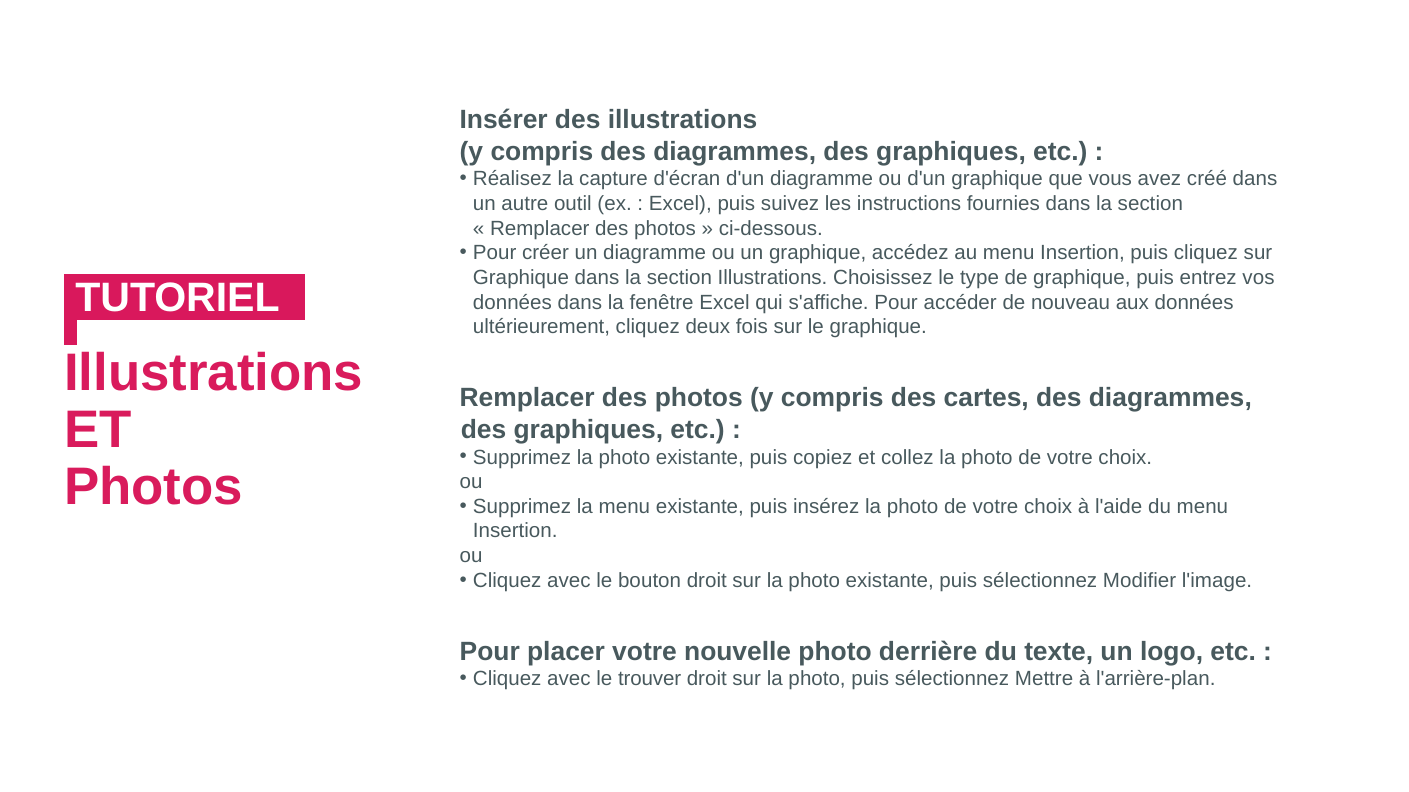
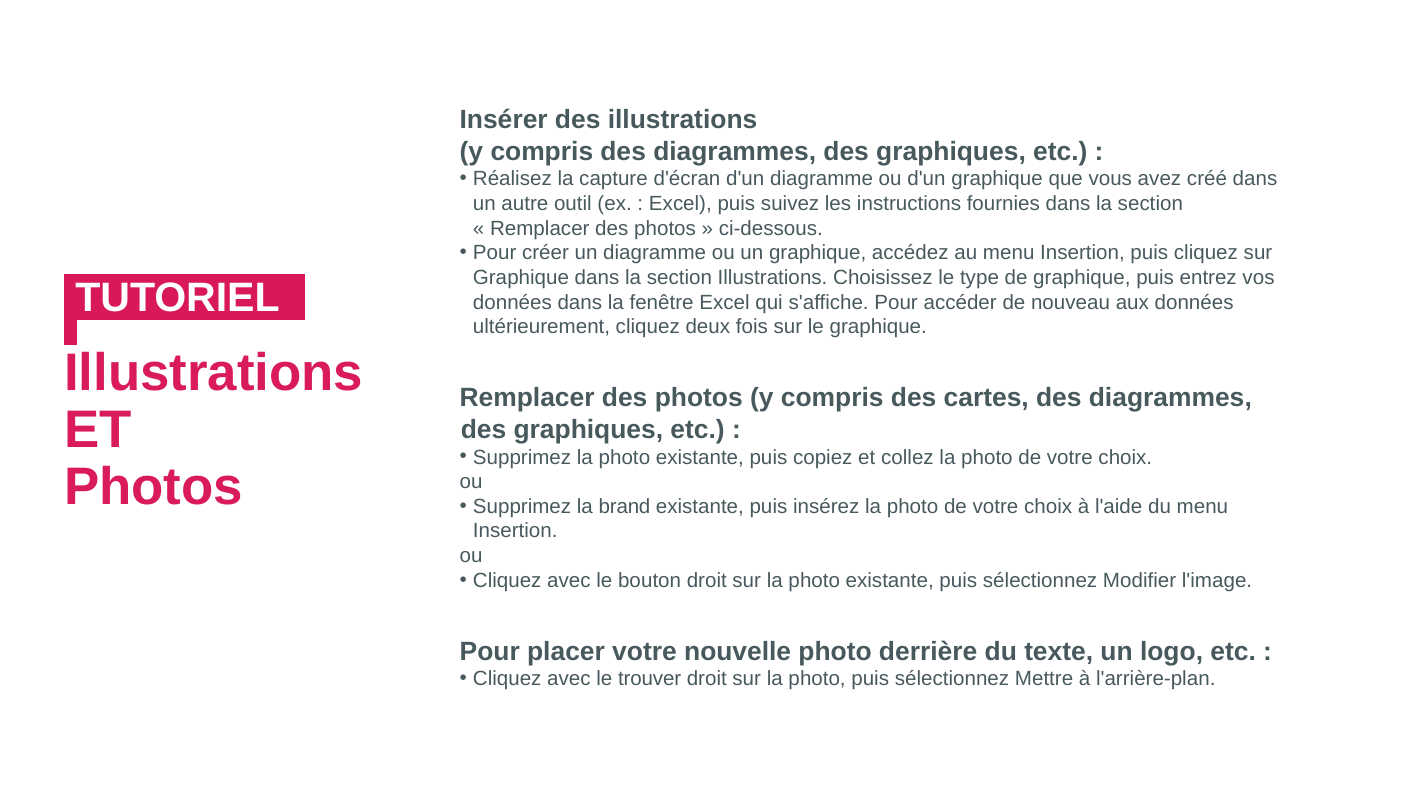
la menu: menu -> brand (625, 507)
